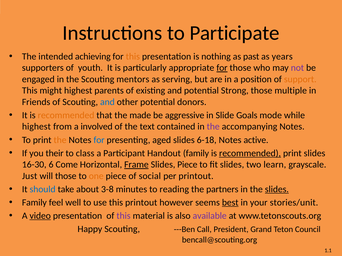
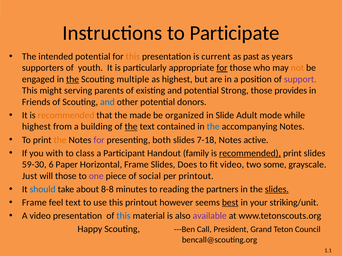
intended achieving: achieving -> potential (93, 57)
nothing: nothing -> current (216, 57)
not colour: purple -> orange (297, 68)
the underline: none -> present (73, 79)
mentors: mentors -> multiple (133, 79)
as serving: serving -> highest (177, 79)
support colour: orange -> purple (300, 79)
might highest: highest -> serving (78, 91)
multiple: multiple -> provides (291, 91)
aggressive: aggressive -> organized (185, 115)
Goals: Goals -> Adult (247, 115)
involved: involved -> building (97, 127)
the underline: none -> present (131, 127)
the colour: purple -> blue (213, 127)
for colour: blue -> purple (99, 140)
aged: aged -> both (162, 140)
6-18: 6-18 -> 7-18 (207, 140)
their: their -> with (55, 153)
16-30: 16-30 -> 59-30 (34, 165)
Come: Come -> Paper (67, 165)
Frame underline: present -> none (136, 165)
Slides Piece: Piece -> Does (187, 165)
fit slides: slides -> video (232, 165)
learn: learn -> some (275, 165)
one colour: orange -> purple (96, 176)
3-8: 3-8 -> 8-8 (107, 190)
Family: Family -> Frame (34, 203)
feel well: well -> text (73, 203)
stories/unit: stories/unit -> striking/unit (294, 203)
video underline: present -> none (40, 216)
this colour: purple -> blue (124, 216)
